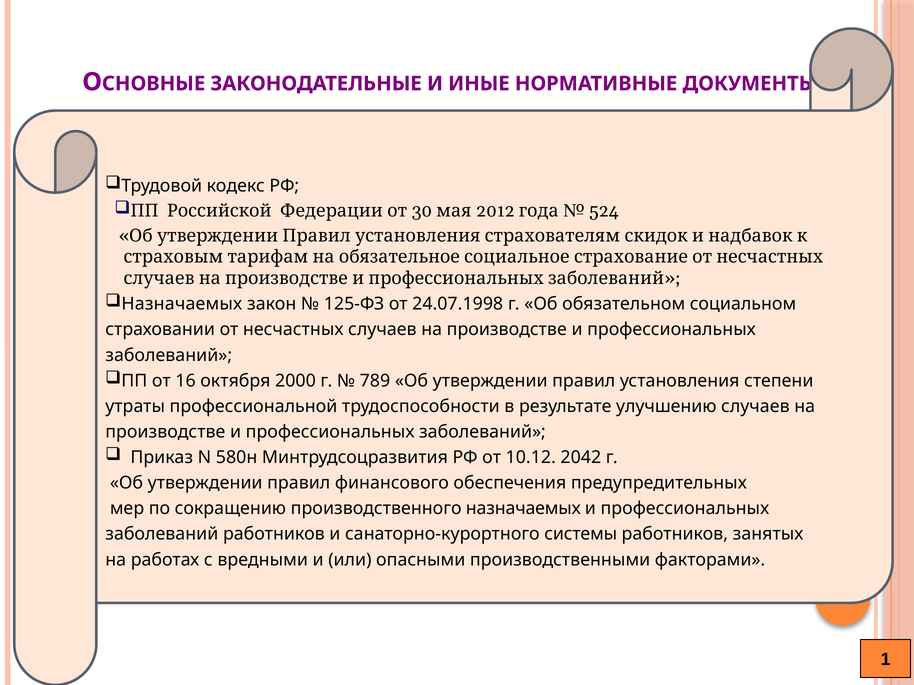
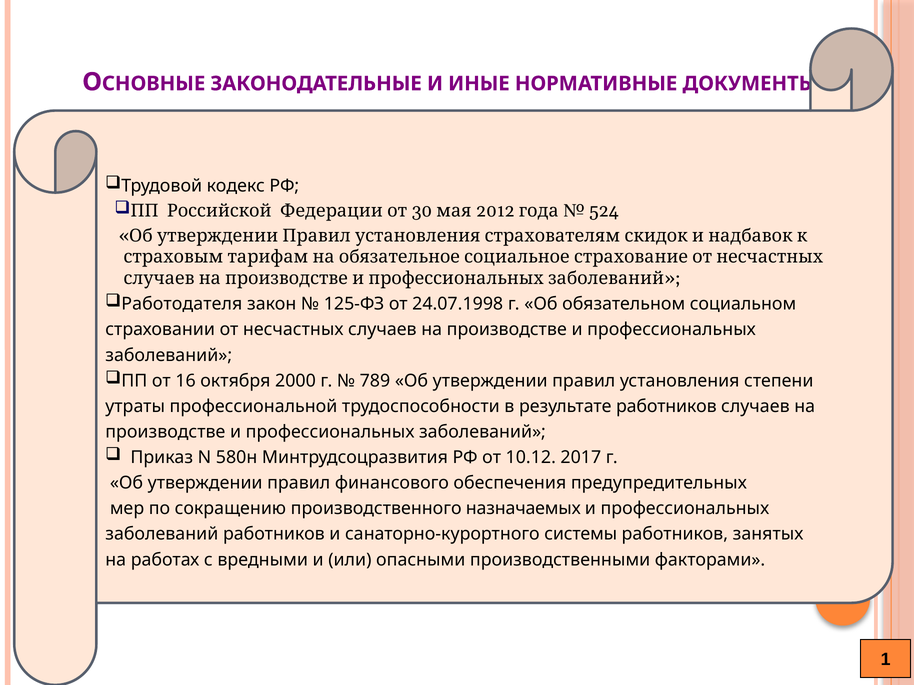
Назначаемых: Назначаемых -> Работодателя (182, 304)
результате улучшению: улучшению -> работников (666, 407)
2042: 2042 -> 2017 (581, 458)
